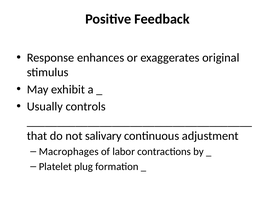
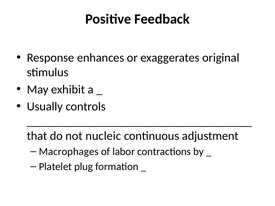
salivary: salivary -> nucleic (103, 136)
